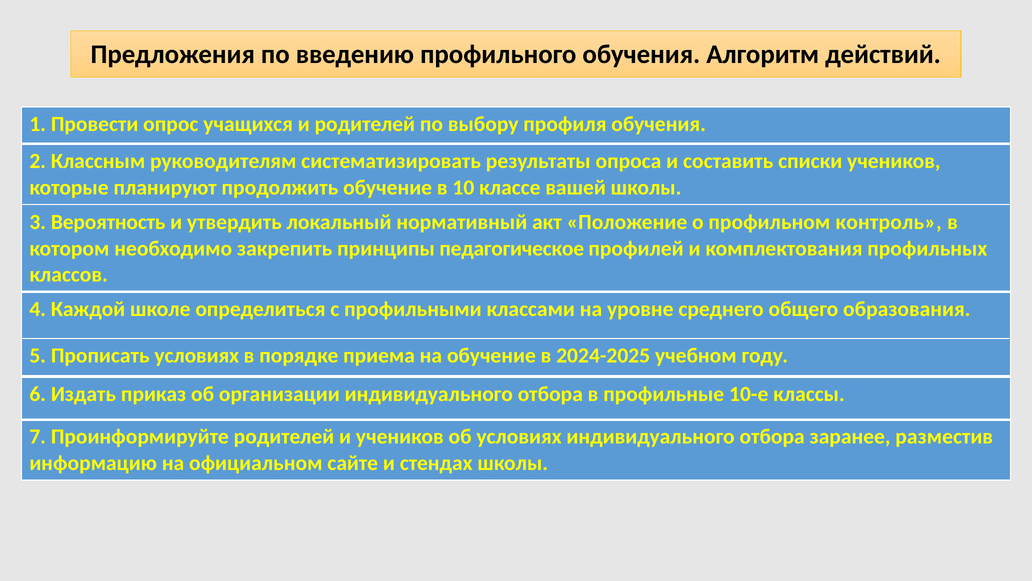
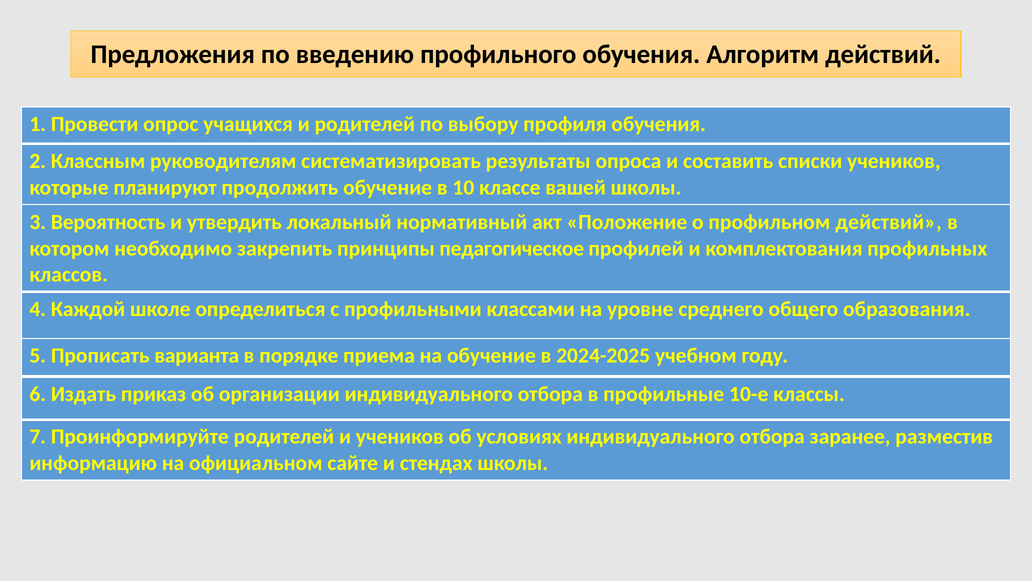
профильном контроль: контроль -> действий (889, 222)
Прописать условиях: условиях -> варианта (197, 355)
